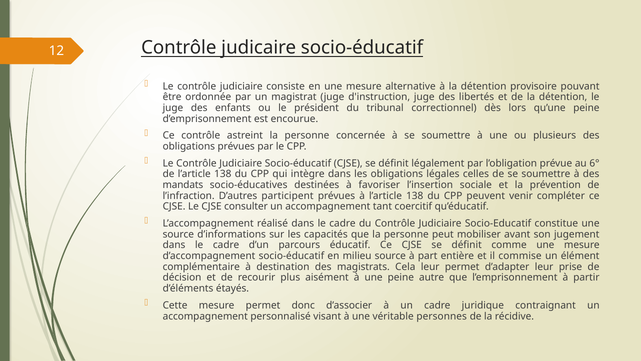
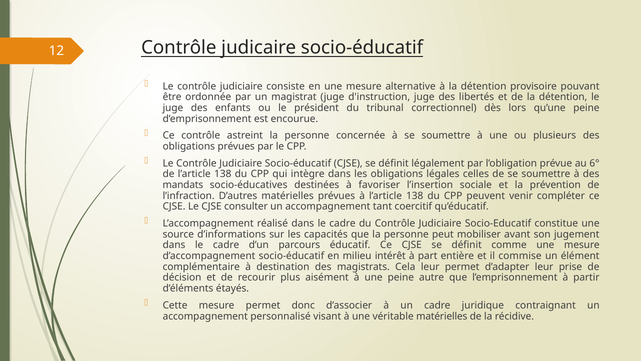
D’autres participent: participent -> matérielles (288, 196)
milieu source: source -> intérêt (390, 256)
véritable personnes: personnes -> matérielles (442, 316)
